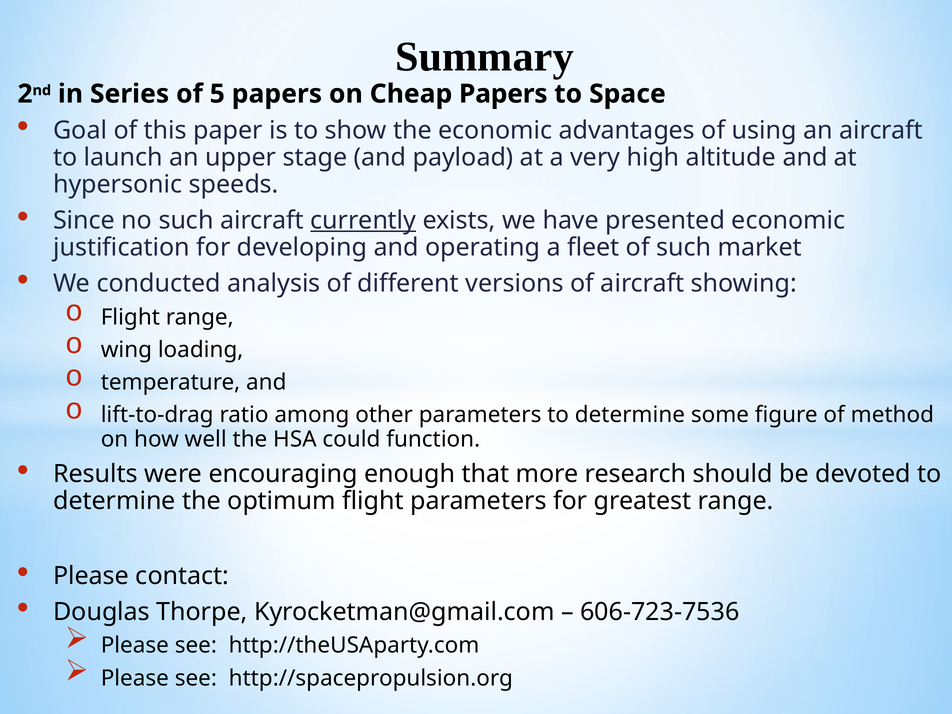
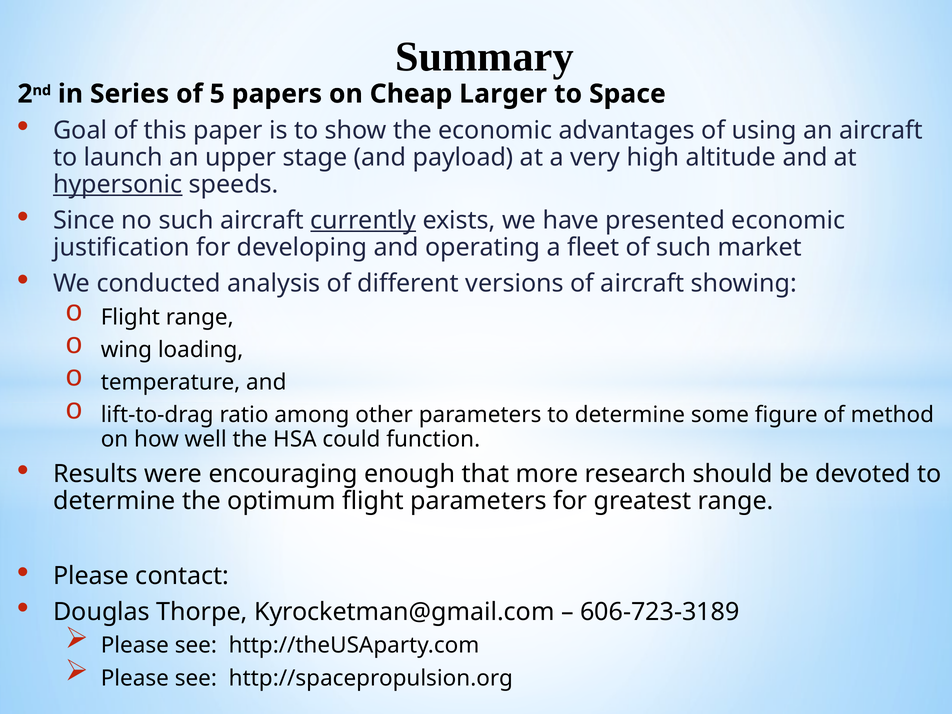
Cheap Papers: Papers -> Larger (503, 94)
hypersonic underline: none -> present (118, 185)
606-723-7536: 606-723-7536 -> 606-723-3189 (660, 612)
